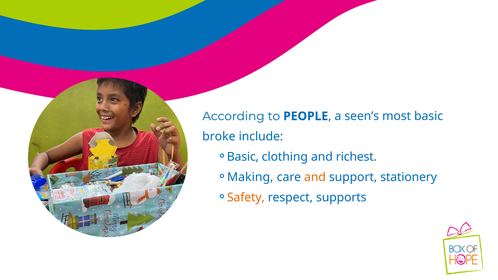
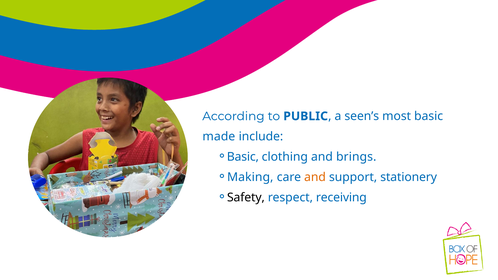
PEOPLE: PEOPLE -> PUBLIC (306, 116)
broke: broke -> made (219, 137)
richest: richest -> brings (356, 157)
Safety colour: orange -> black (246, 198)
supports: supports -> receiving (341, 198)
